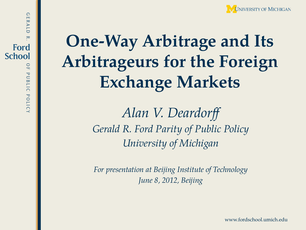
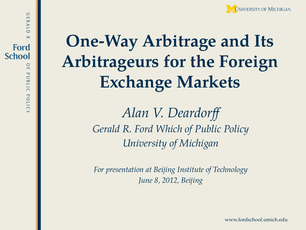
Parity: Parity -> Which (169, 129)
